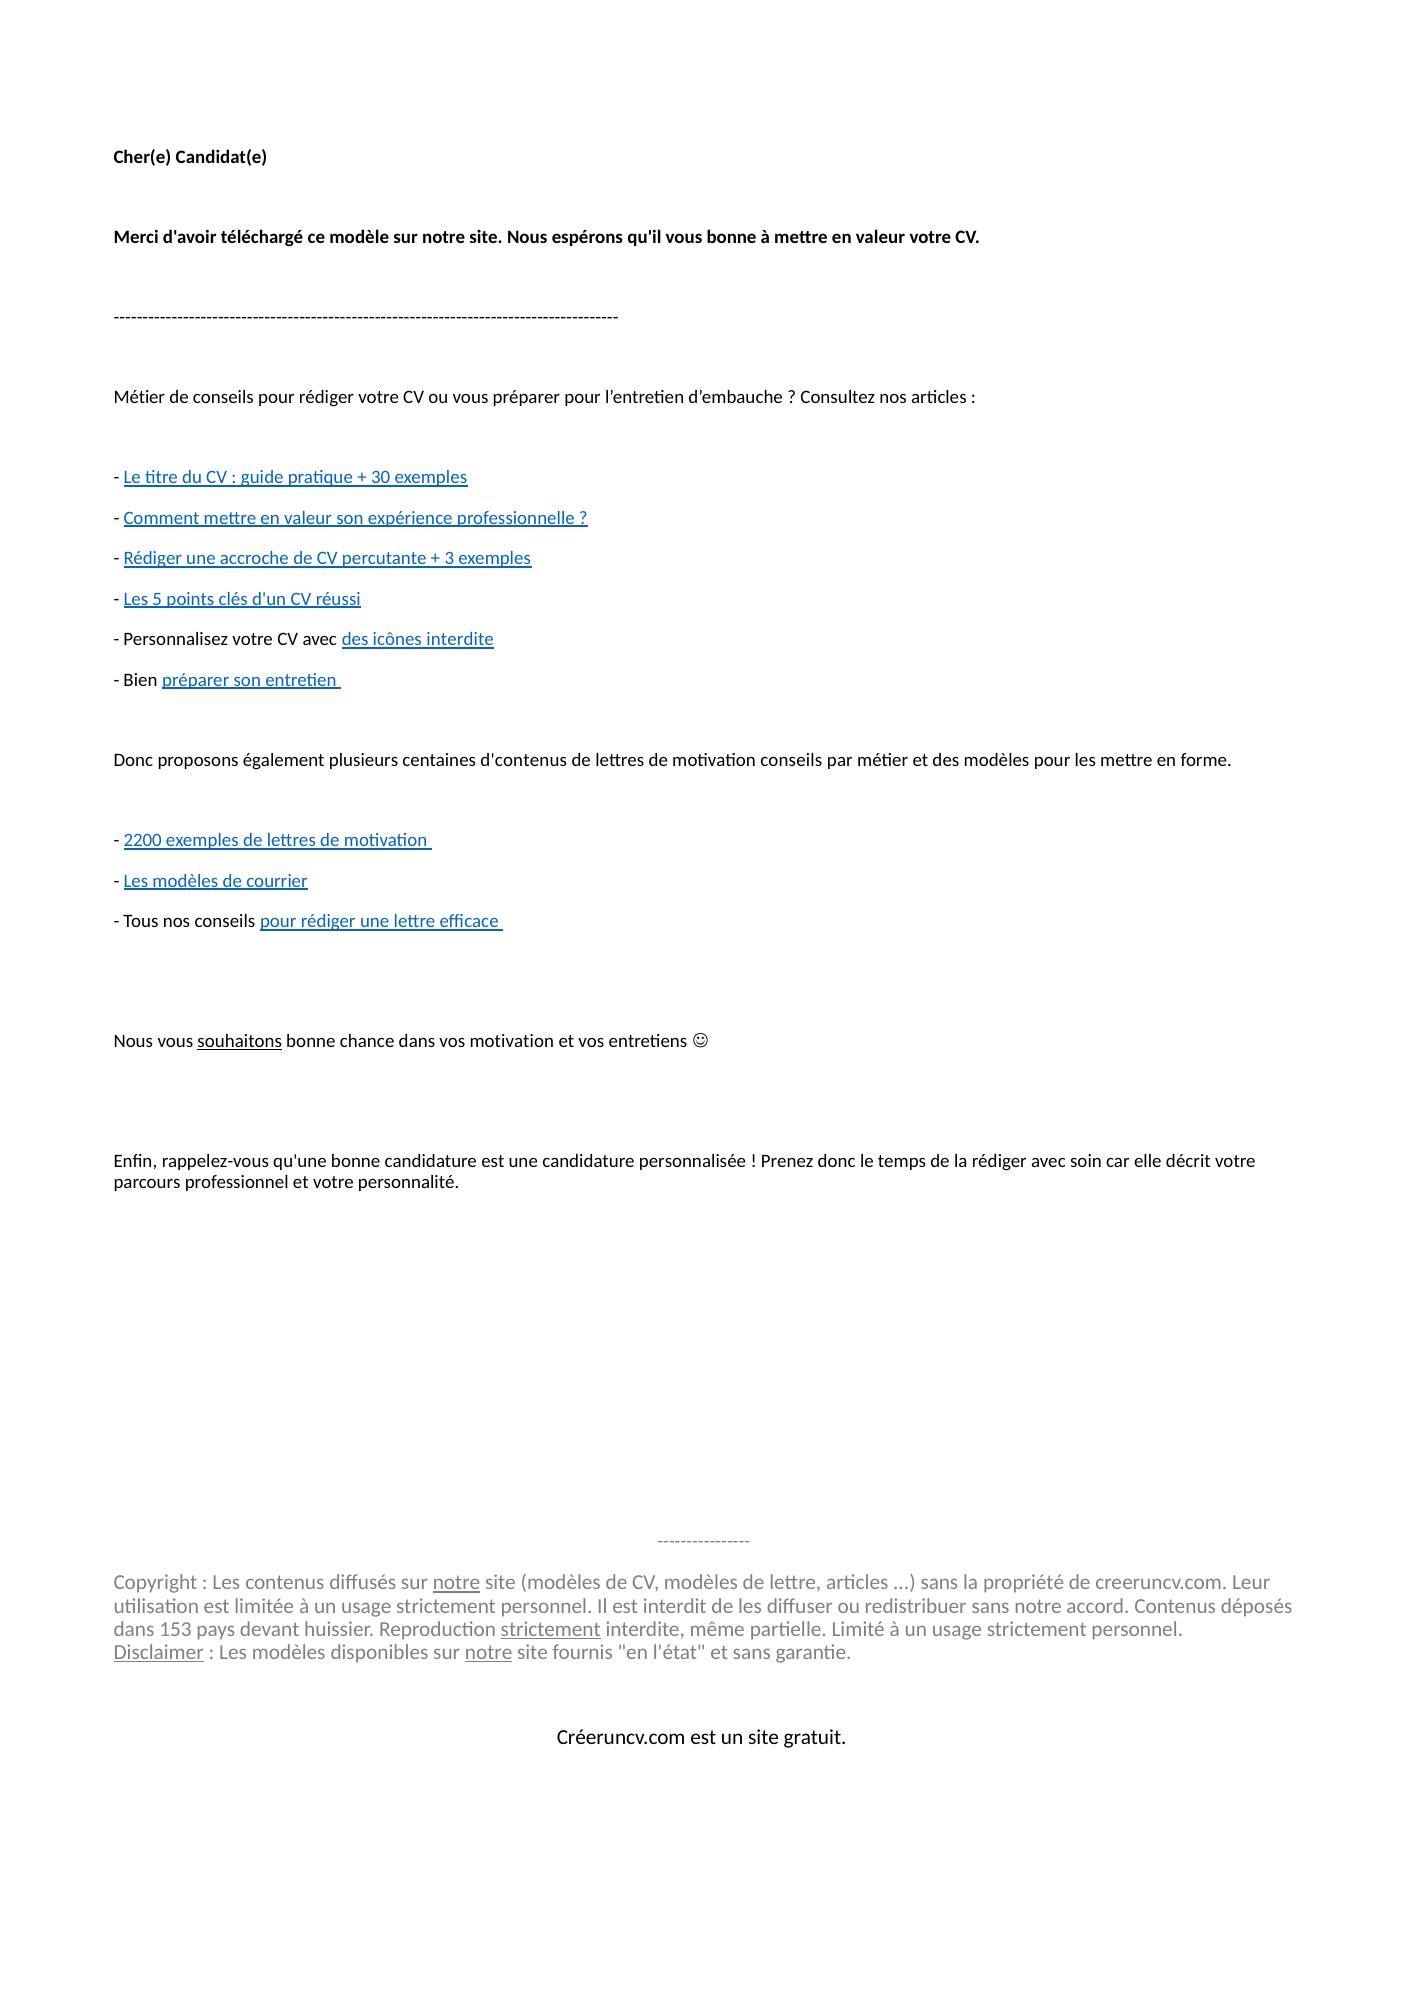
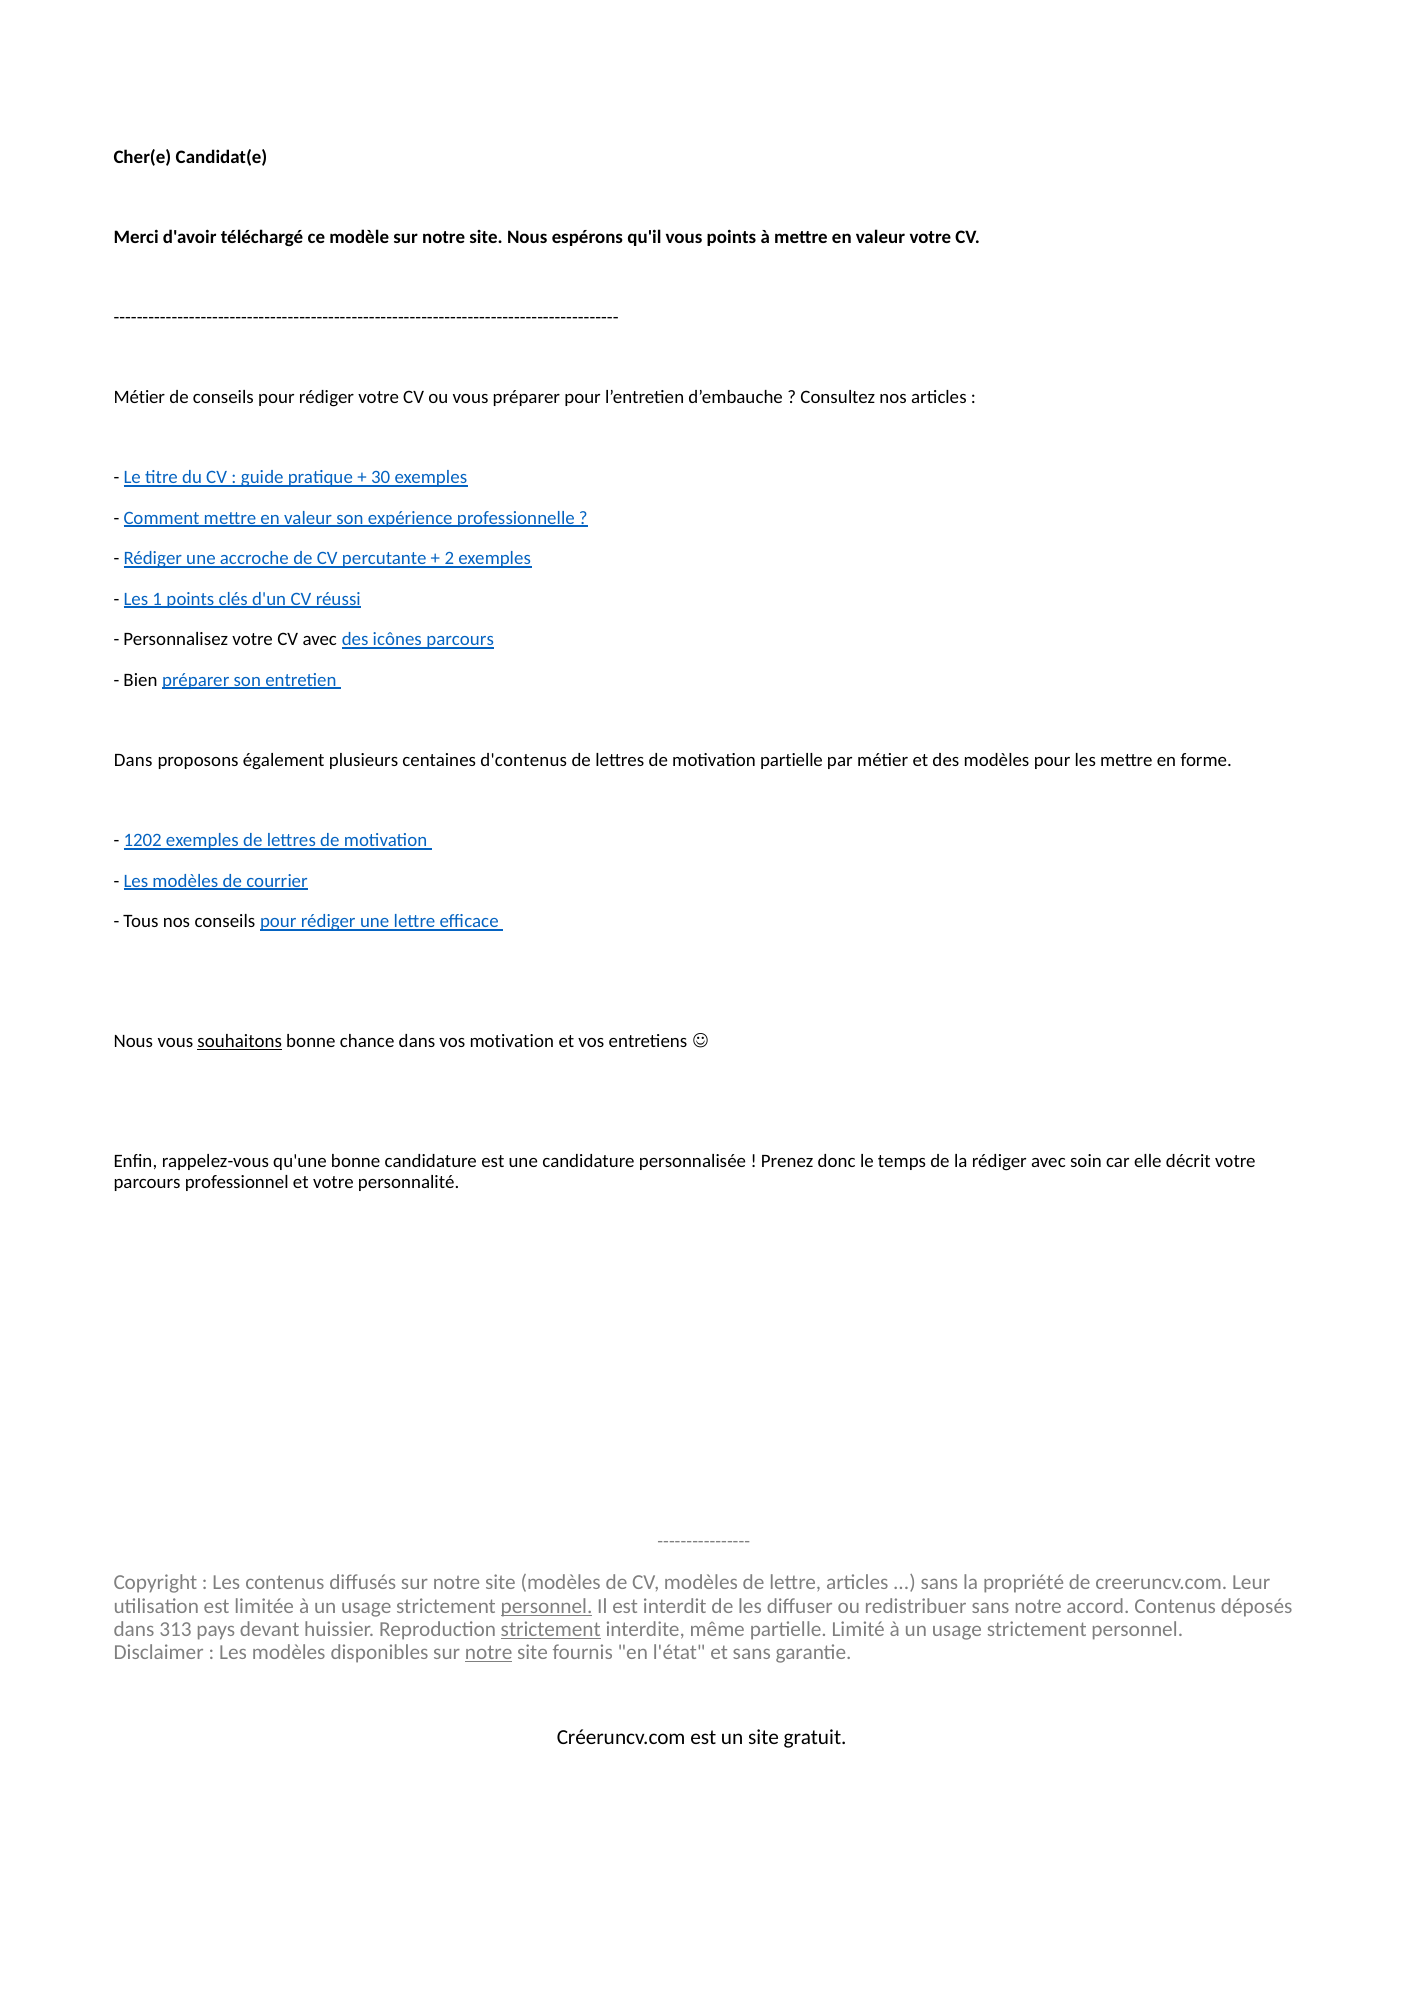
vous bonne: bonne -> points (731, 237)
3: 3 -> 2 (449, 558)
5: 5 -> 1 (157, 599)
icônes interdite: interdite -> parcours (460, 639)
Donc: Donc -> Dans (133, 760)
motivation conseils: conseils -> partielle (791, 760)
2200: 2200 -> 1202 (143, 840)
notre underline: present -> none (457, 1582)
personnel underline: none -> present (547, 1605)
153: 153 -> 313 (176, 1629)
Disclaimer underline: present -> none (159, 1652)
